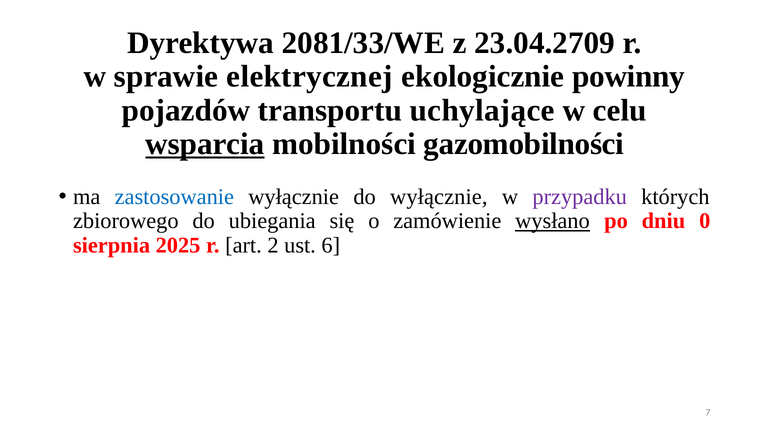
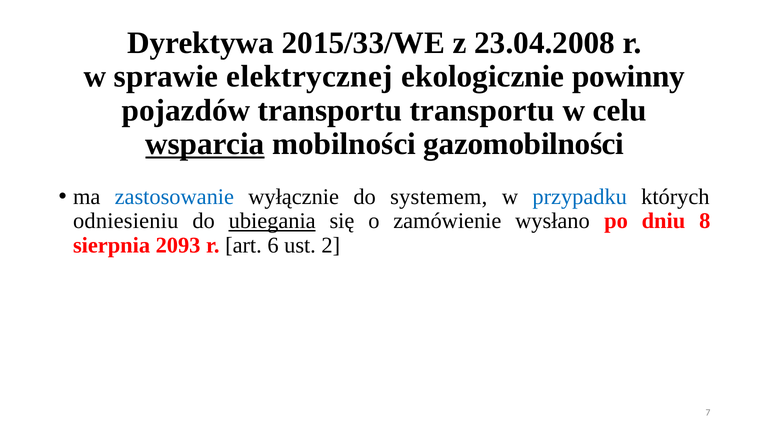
2081/33/WE: 2081/33/WE -> 2015/33/WE (363, 43)
23.04.2709: 23.04.2709 -> 23.04.2008 (545, 43)
transportu uchylające: uchylające -> transportu (482, 110)
do wyłącznie: wyłącznie -> systemem (439, 197)
przypadku colour: purple -> blue (580, 197)
zbiorowego: zbiorowego -> odniesieniu (126, 221)
ubiegania underline: none -> present (272, 221)
wysłano underline: present -> none (552, 221)
0: 0 -> 8 (705, 221)
2025: 2025 -> 2093 (178, 246)
2: 2 -> 6 (273, 246)
6: 6 -> 2 (331, 246)
